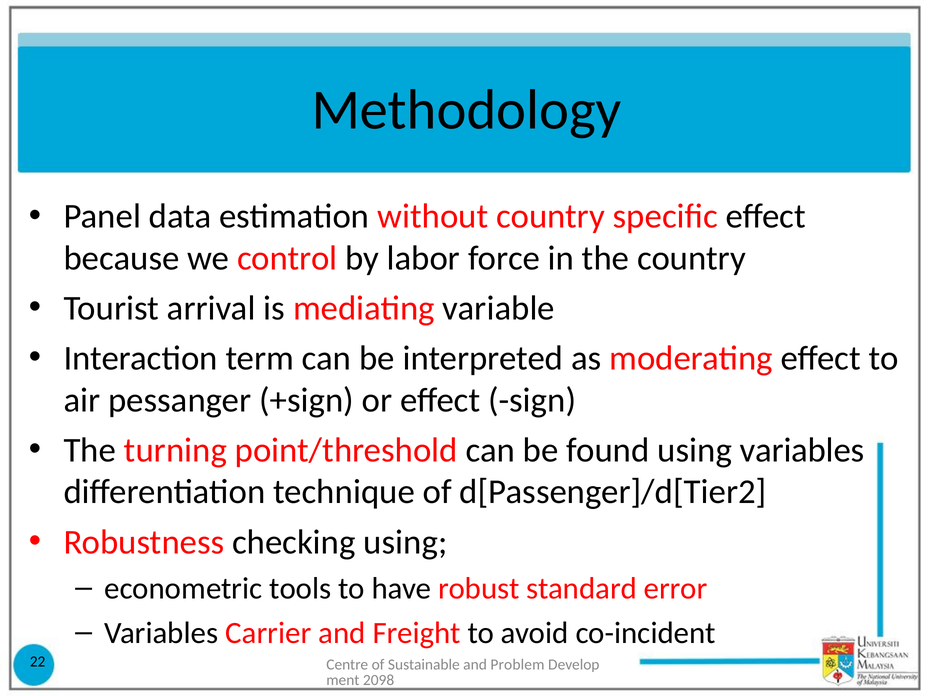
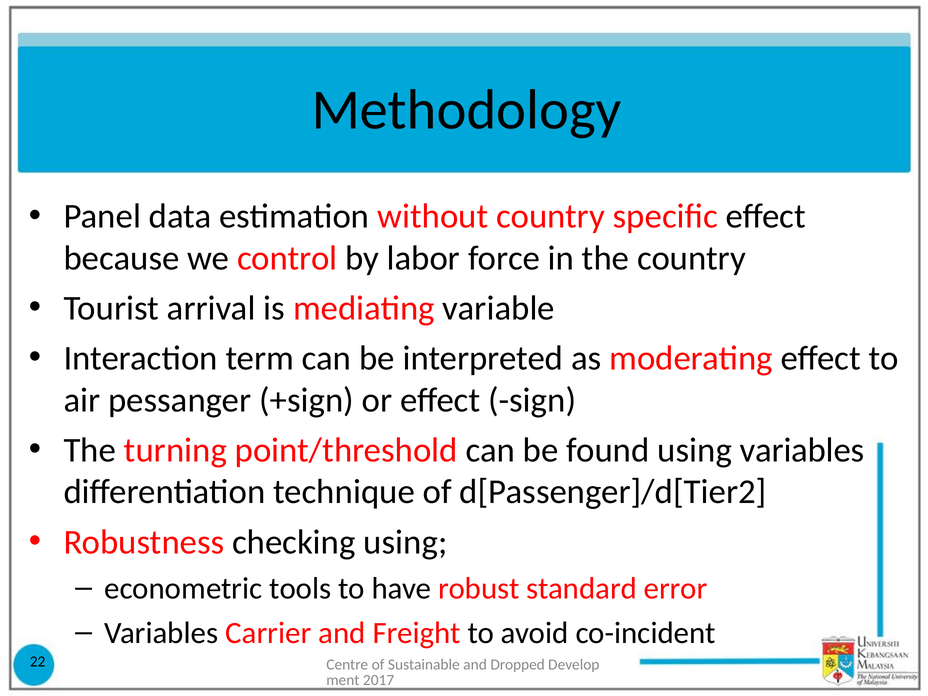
Problem: Problem -> Dropped (518, 665)
2098: 2098 -> 2017 (379, 680)
